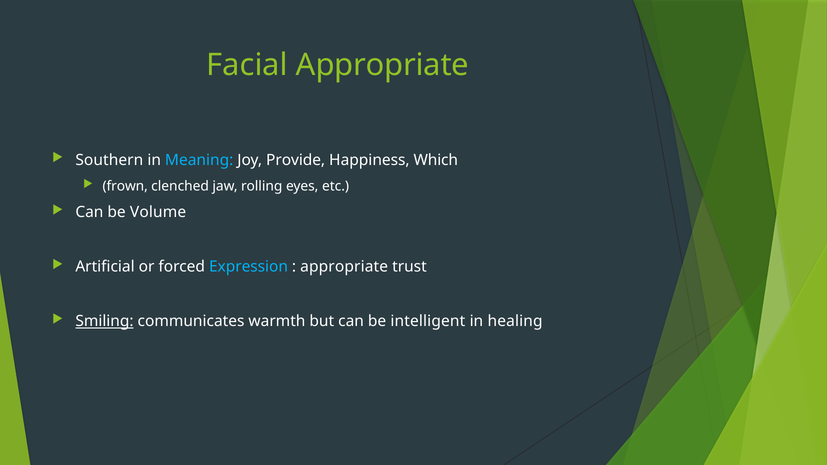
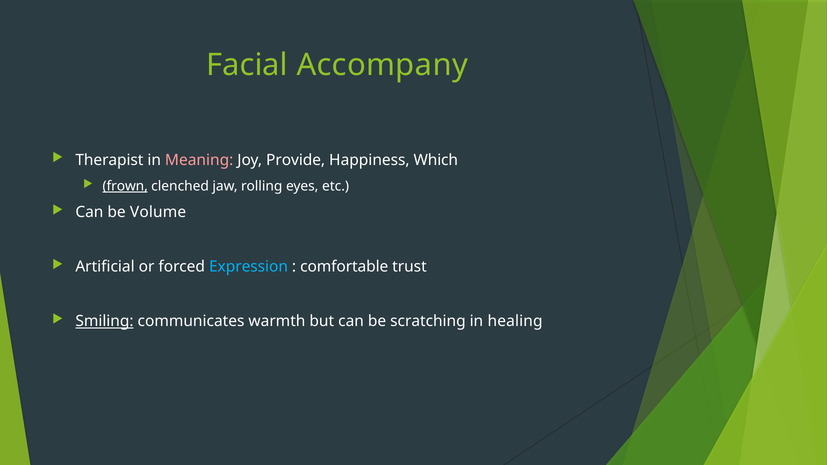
Facial Appropriate: Appropriate -> Accompany (382, 65)
Southern: Southern -> Therapist (109, 160)
Meaning colour: light blue -> pink (199, 160)
frown underline: none -> present (125, 186)
appropriate: appropriate -> comfortable (344, 267)
intelligent: intelligent -> scratching (428, 321)
